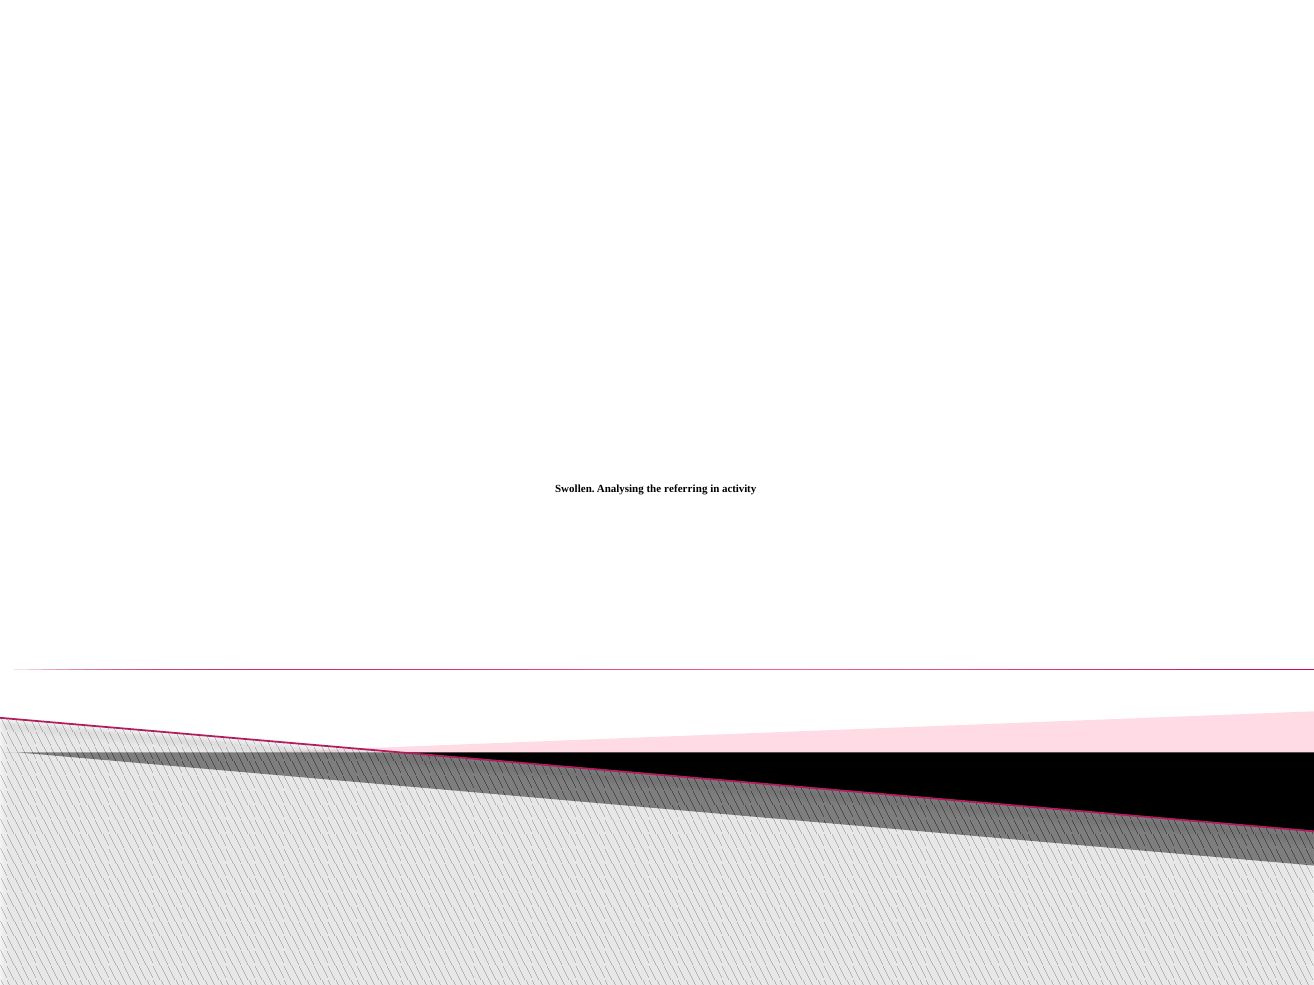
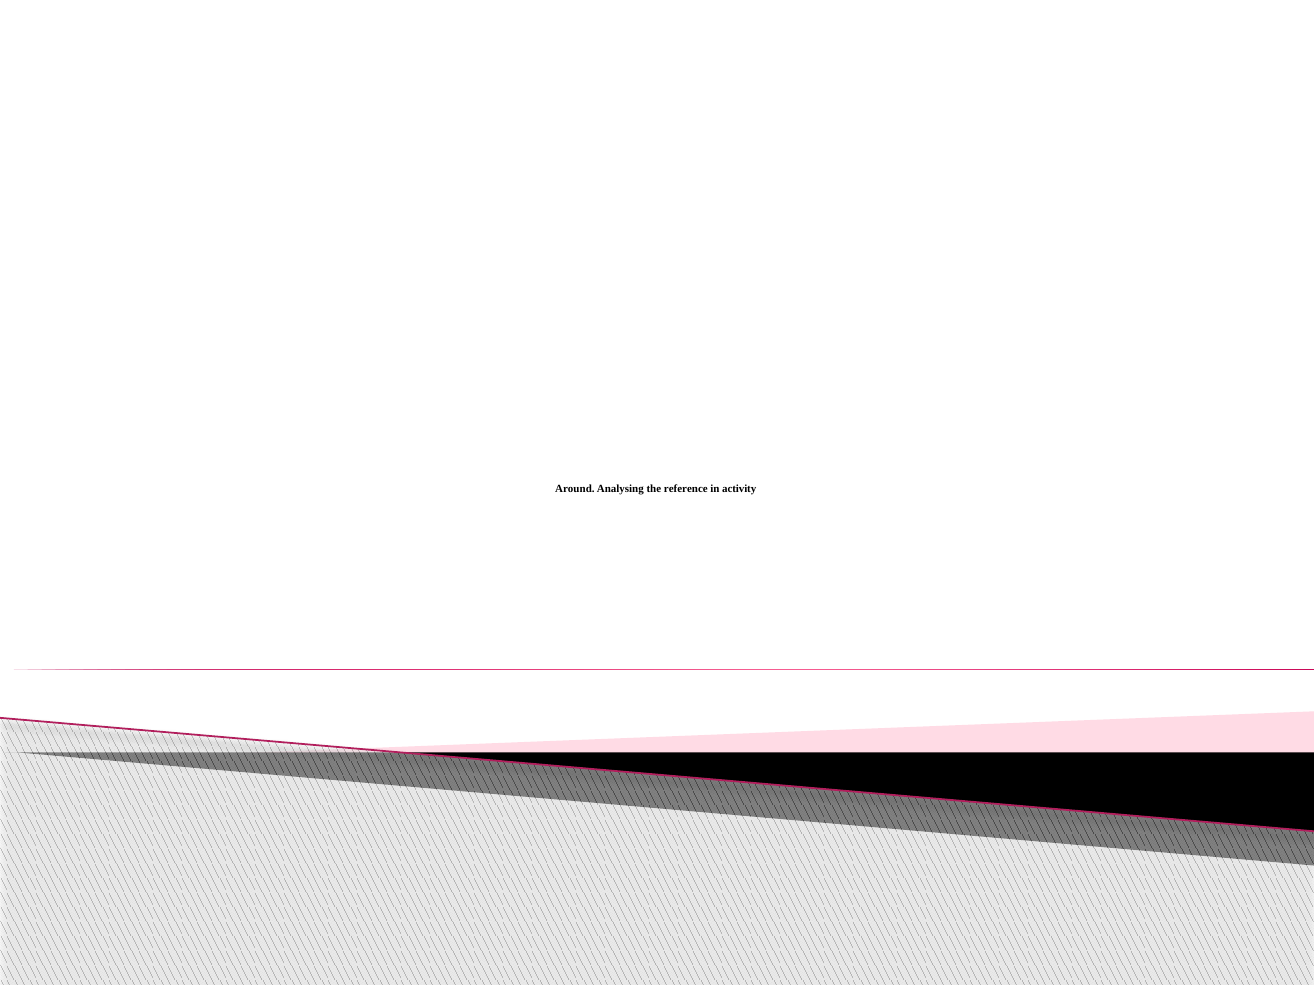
Swollen: Swollen -> Around (575, 489)
referring: referring -> reference (686, 489)
